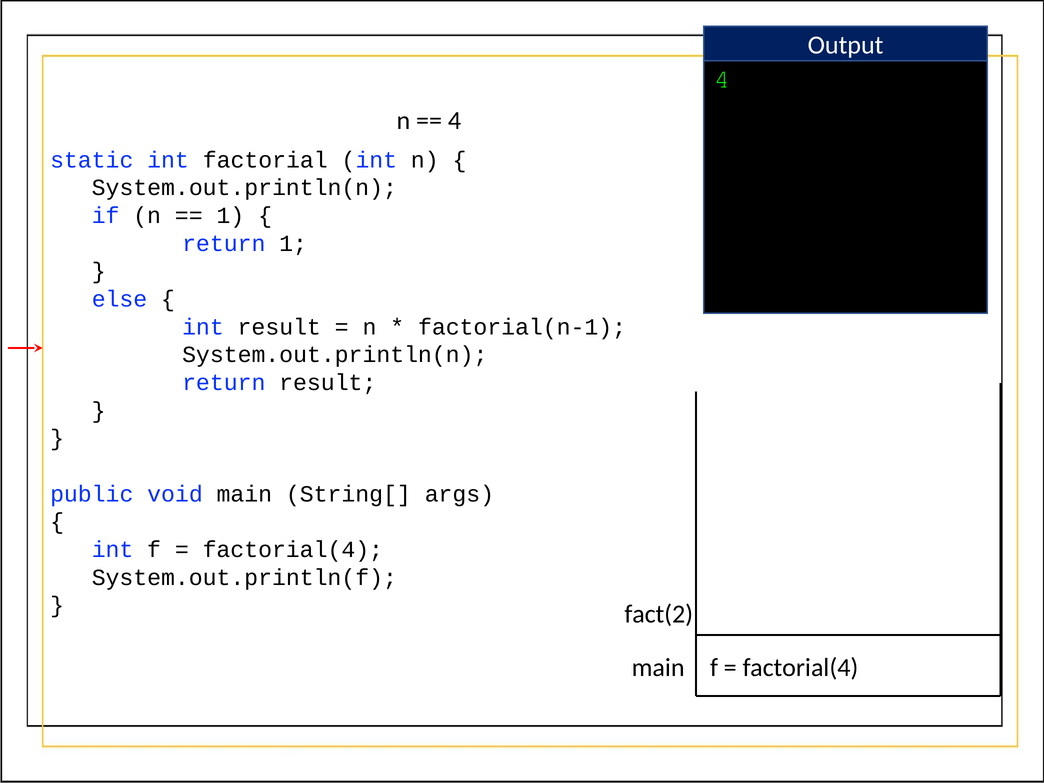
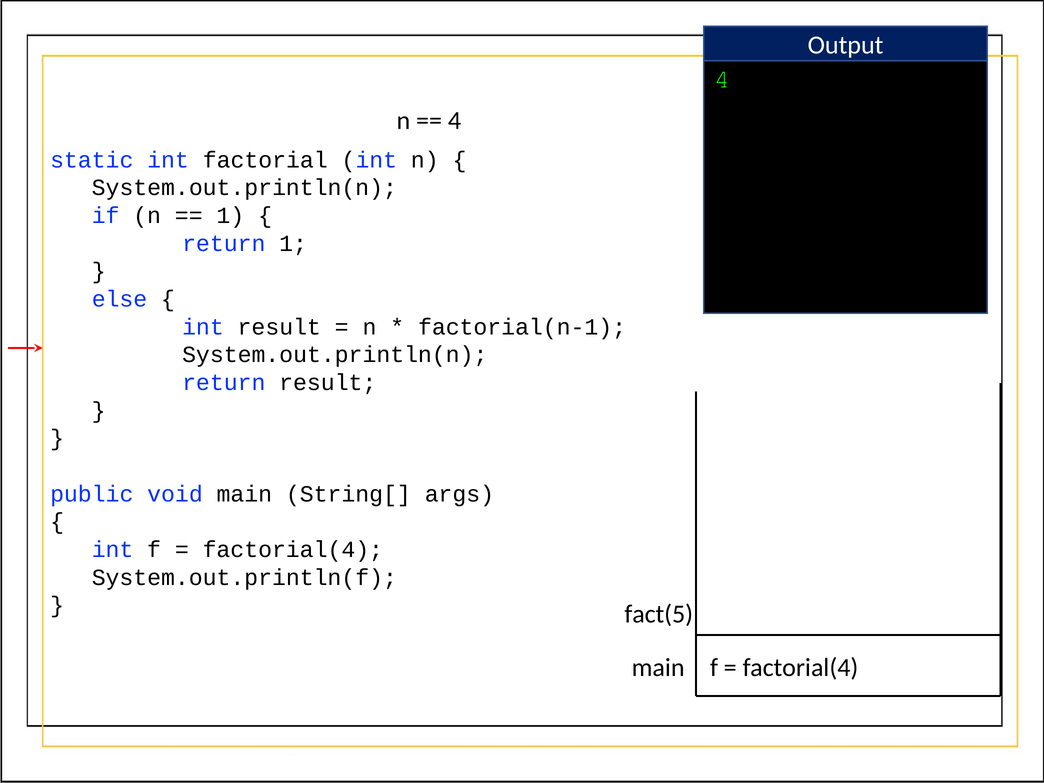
fact(2: fact(2 -> fact(5 (659, 614)
